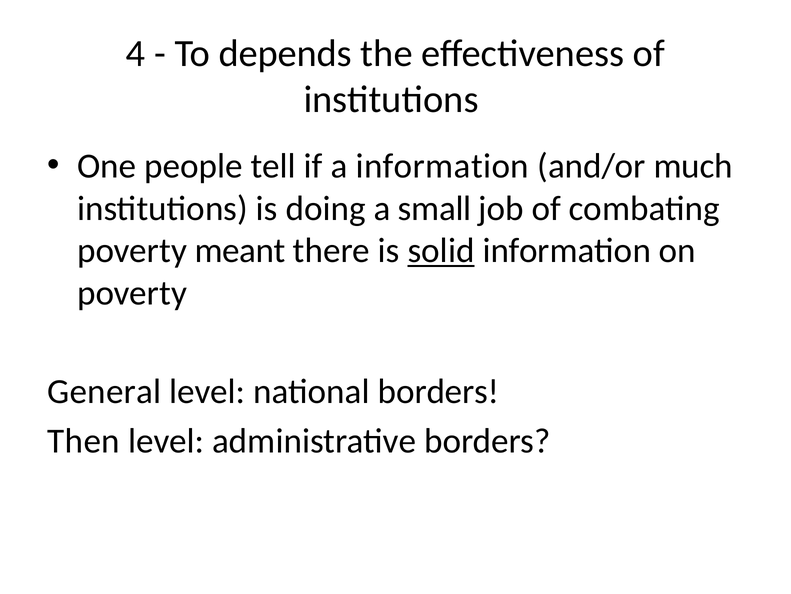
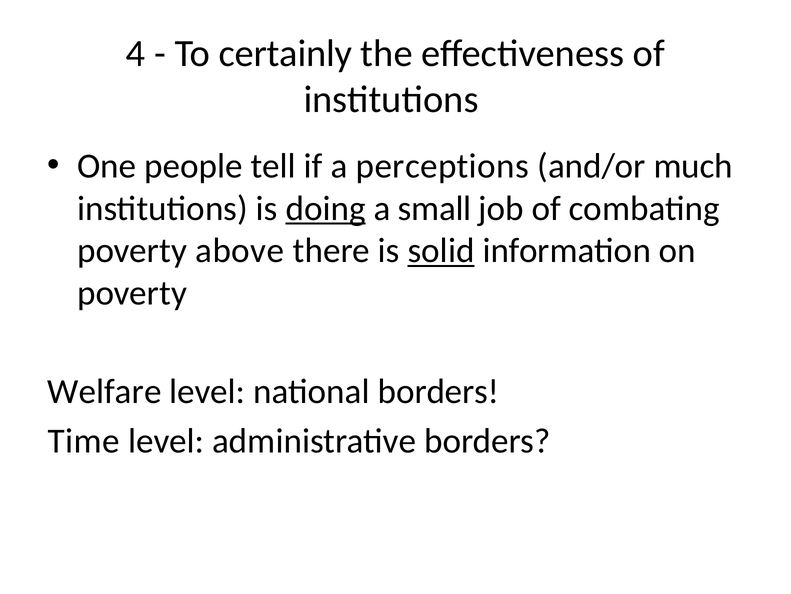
depends: depends -> certainly (285, 53)
a information: information -> perceptions (442, 166)
doing underline: none -> present (326, 208)
meant: meant -> above (240, 250)
General: General -> Welfare (104, 391)
Then: Then -> Time (84, 440)
